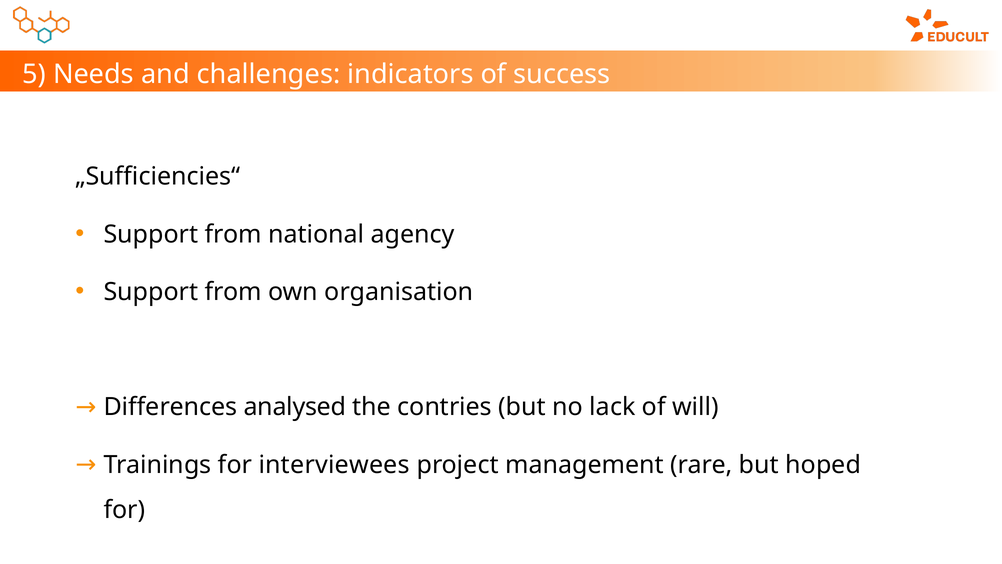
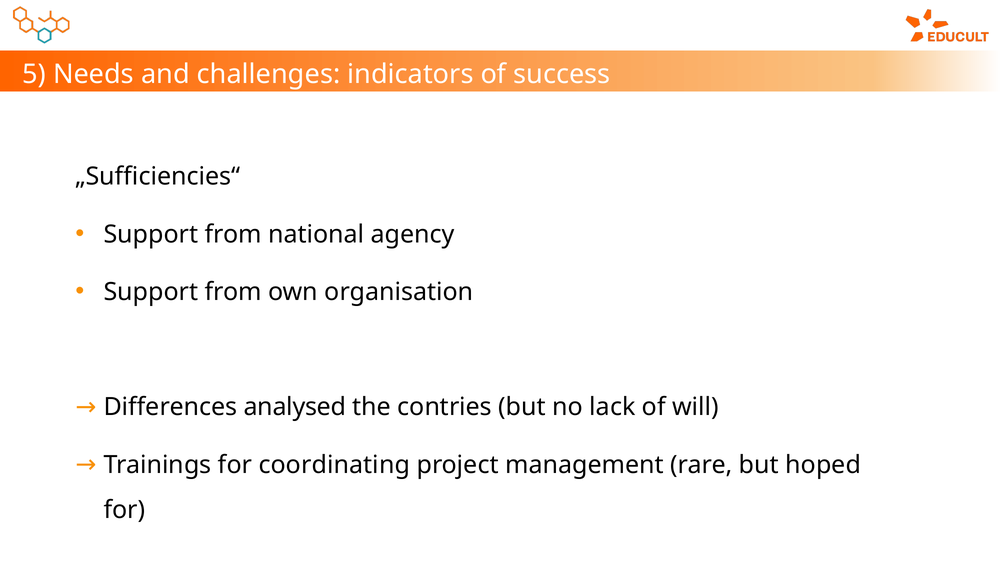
interviewees: interviewees -> coordinating (334, 465)
